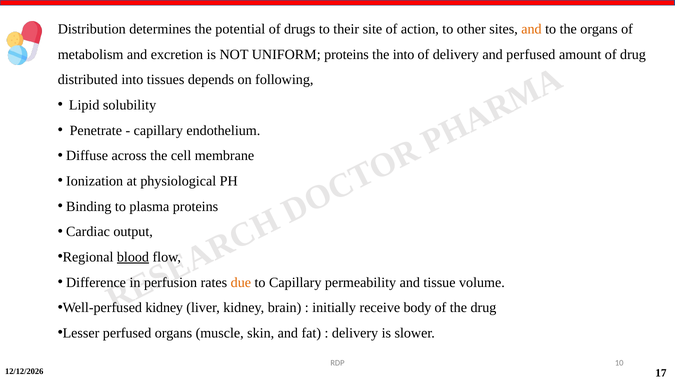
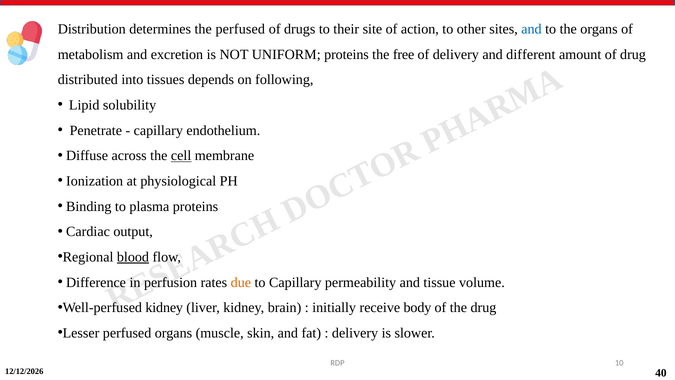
the potential: potential -> perfused (240, 29)
and colour: orange -> blue (531, 29)
the into: into -> free (404, 54)
and perfused: perfused -> different (531, 54)
cell underline: none -> present (181, 156)
17: 17 -> 40 (661, 373)
